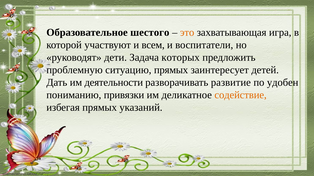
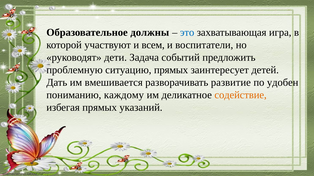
шестого: шестого -> должны (150, 32)
это colour: orange -> blue (187, 32)
которых: которых -> событий (181, 58)
деятельности: деятельности -> вмешивается (114, 83)
привязки: привязки -> каждому (124, 95)
